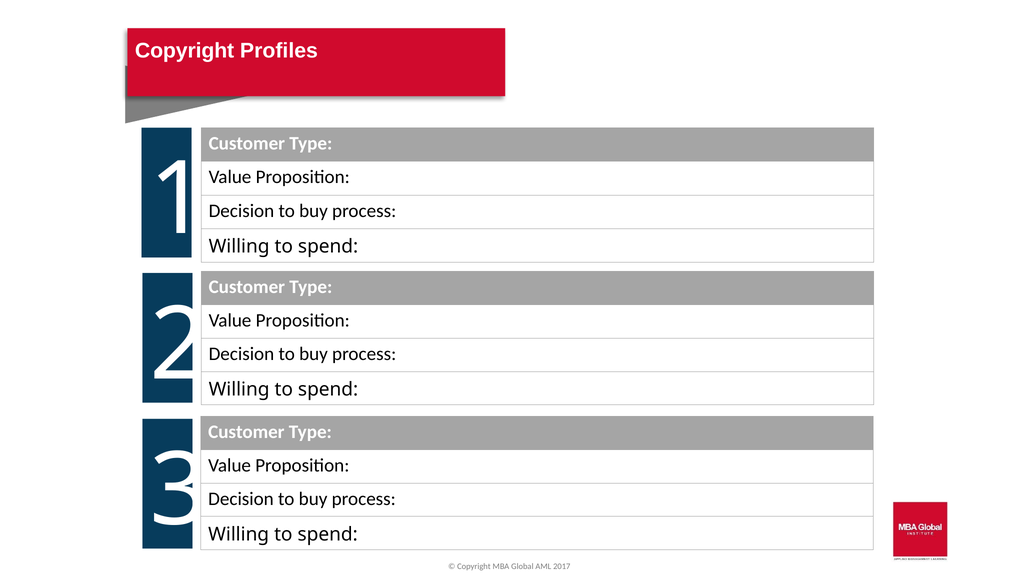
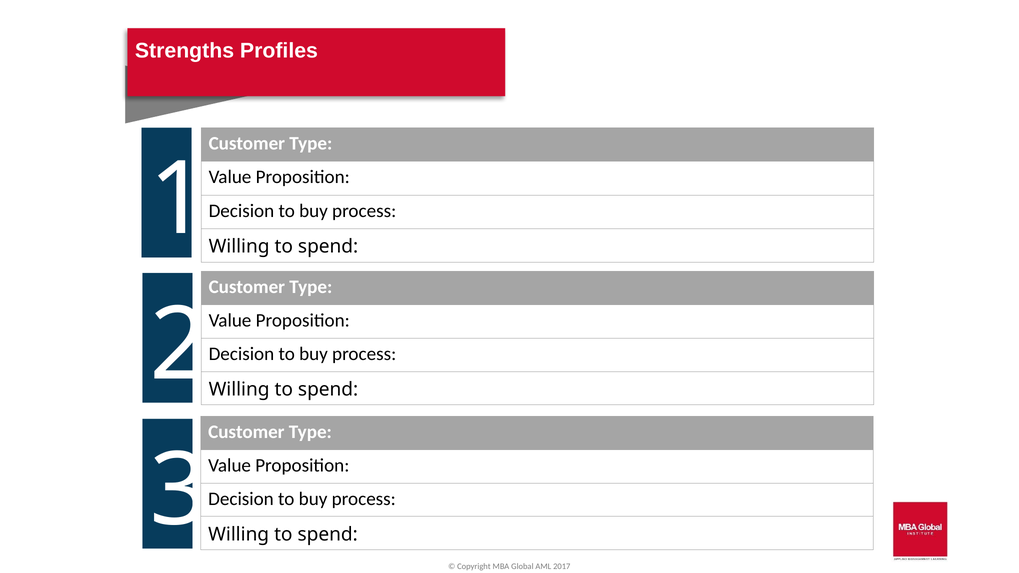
Copyright: Copyright -> Strengths (184, 51)
